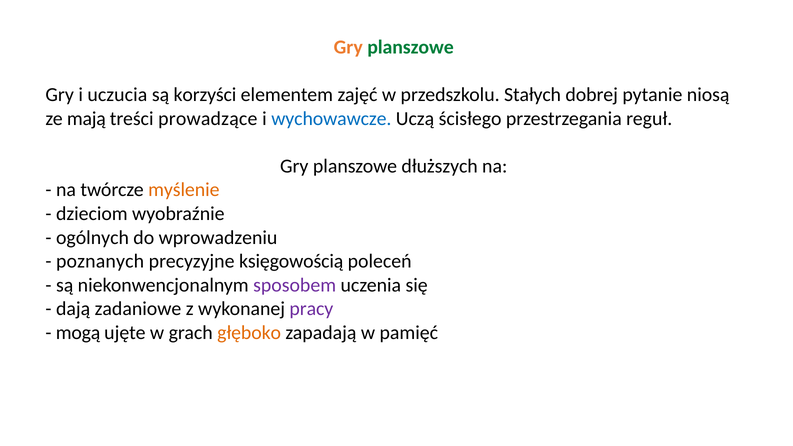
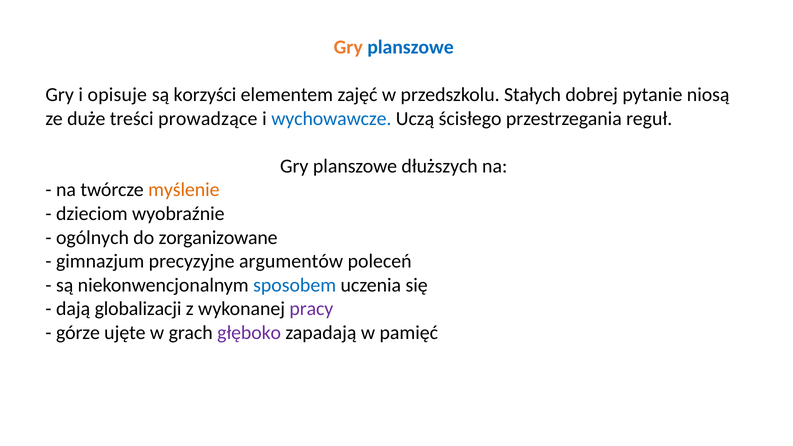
planszowe colour: green -> blue (411, 47)
uczucia: uczucia -> opisuje (117, 95)
mają: mają -> duże (86, 119)
wprowadzeniu: wprowadzeniu -> zorganizowane (218, 238)
poznanych: poznanych -> gimnazjum (100, 261)
księgowością: księgowością -> argumentów (291, 261)
sposobem colour: purple -> blue (295, 285)
zadaniowe: zadaniowe -> globalizacji (138, 309)
mogą: mogą -> górze (78, 333)
głęboko colour: orange -> purple (249, 333)
